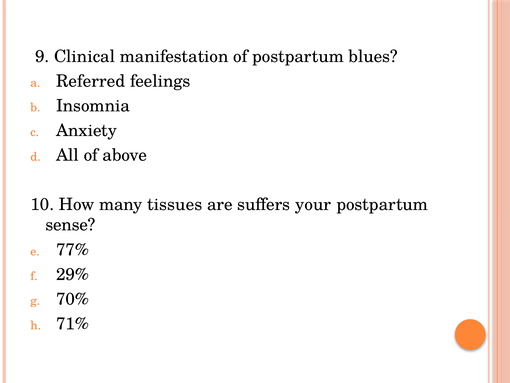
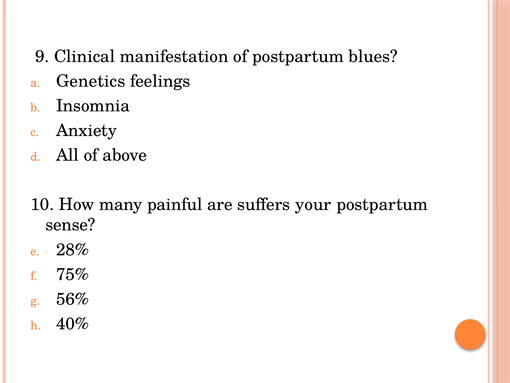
Referred: Referred -> Genetics (91, 81)
tissues: tissues -> painful (175, 204)
77%: 77% -> 28% (73, 249)
29%: 29% -> 75% (73, 274)
70%: 70% -> 56% (73, 299)
71%: 71% -> 40% (73, 323)
